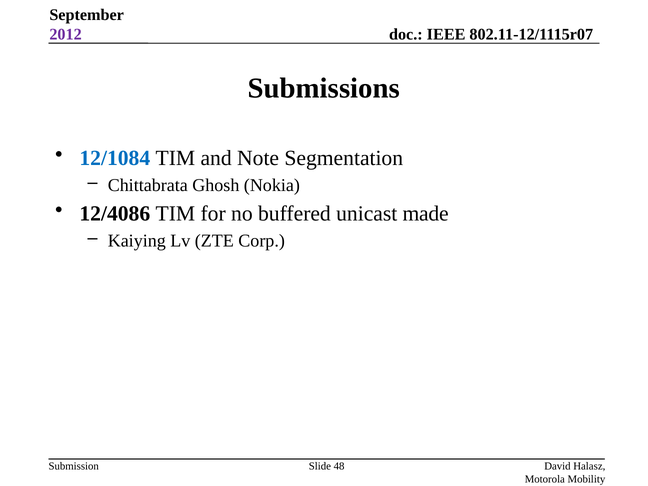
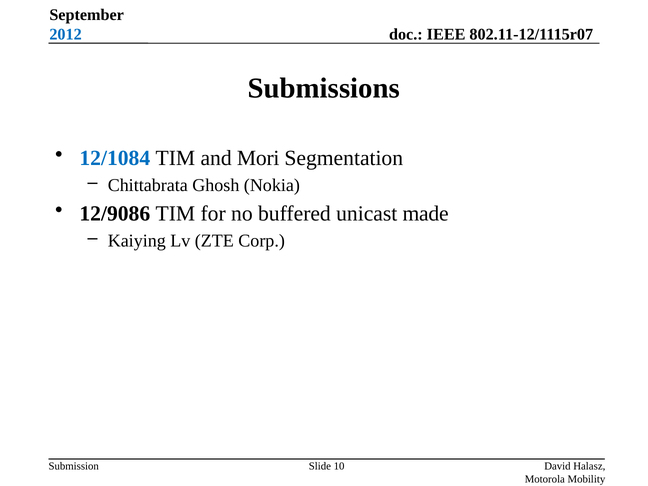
2012 colour: purple -> blue (66, 35)
Note: Note -> Mori (258, 158)
12/4086: 12/4086 -> 12/9086 (115, 214)
48: 48 -> 10 (339, 466)
